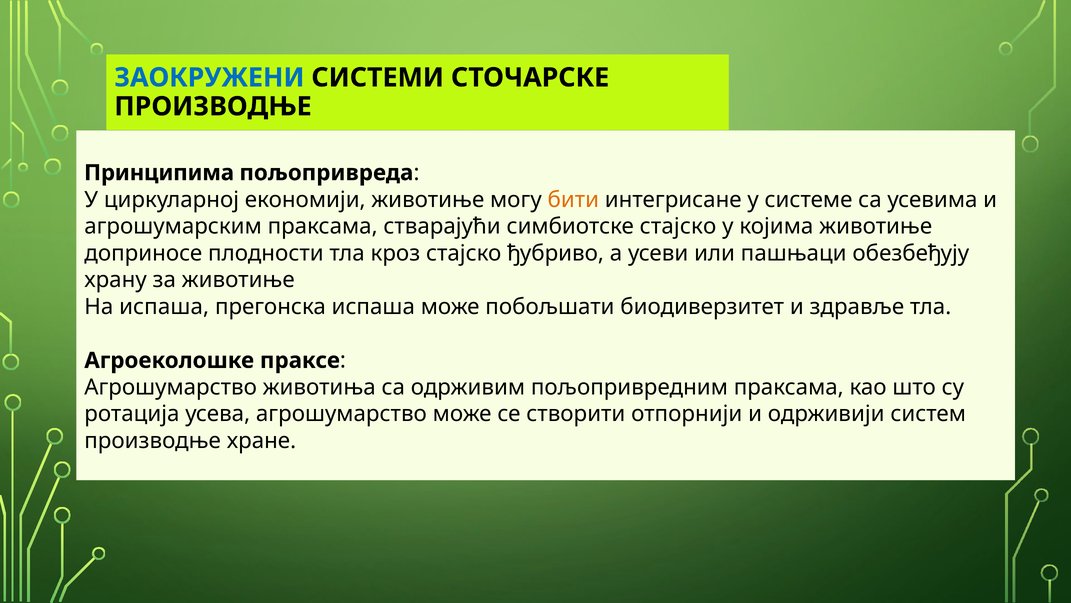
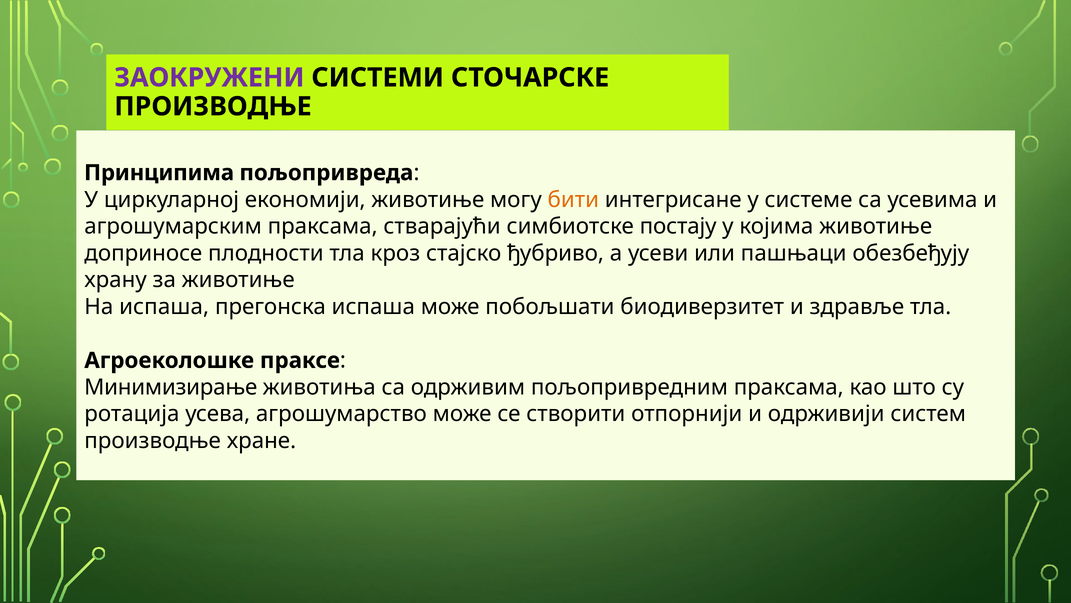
ЗАОКРУЖЕНИ colour: blue -> purple (209, 77)
симбиотске стајско: стајско -> постају (678, 226)
Агрошумарство: Агрошумарство -> Минимизирање (171, 387)
